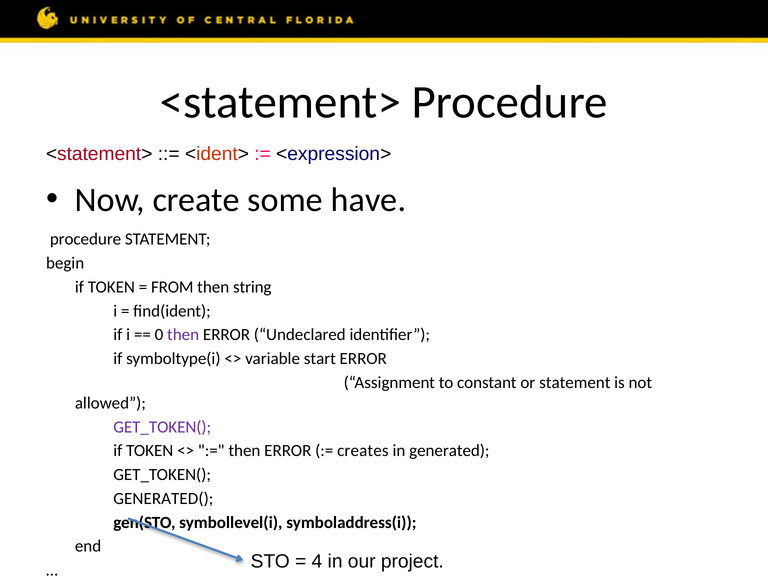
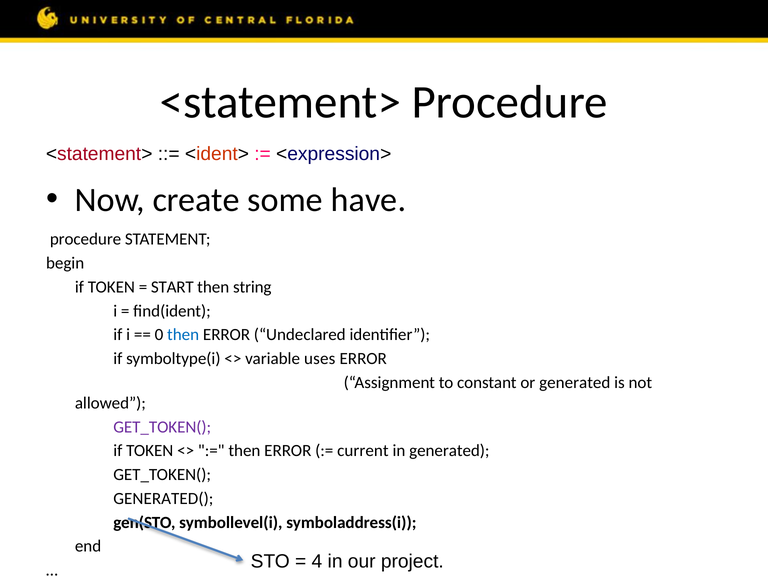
FROM: FROM -> START (172, 287)
then colour: purple -> blue (183, 335)
start: start -> uses (320, 359)
or statement: statement -> generated (575, 383)
creates: creates -> current (363, 451)
